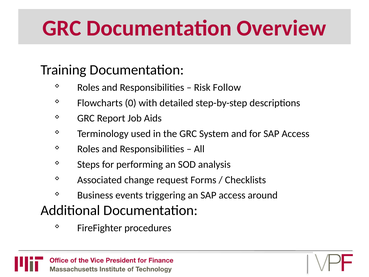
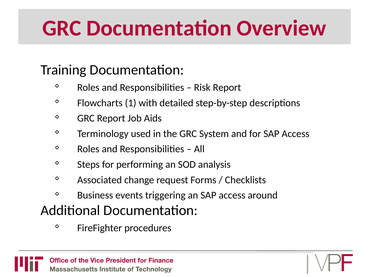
Risk Follow: Follow -> Report (227, 87)
0: 0 -> 1 (131, 103)
